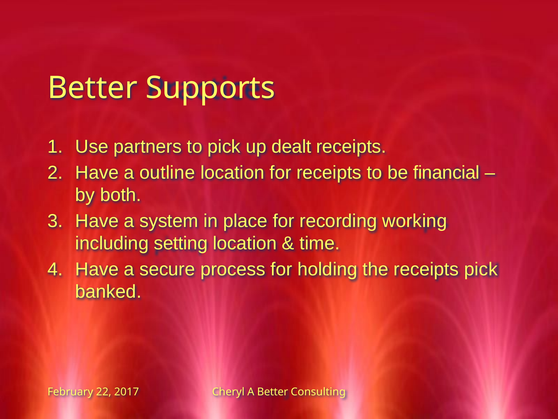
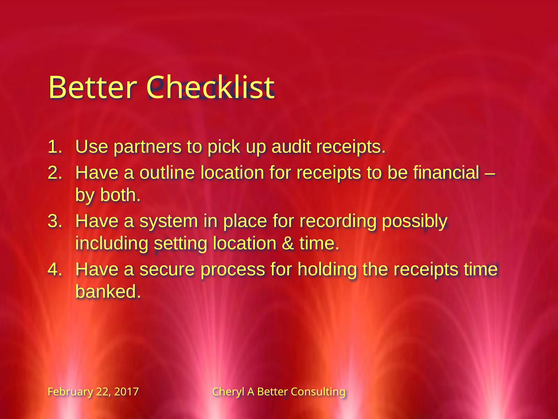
Supports: Supports -> Checklist (210, 88)
dealt: dealt -> audit (291, 146)
working: working -> possibly (415, 221)
receipts pick: pick -> time (481, 269)
